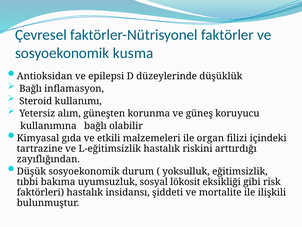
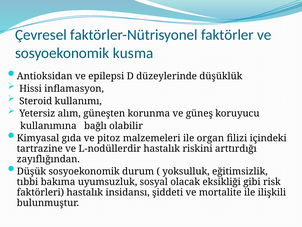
Bağlı: Bağlı -> Hissi (30, 88)
etkili: etkili -> pitoz (109, 138)
L-eğitimsizlik: L-eğitimsizlik -> L-nodüllerdir (110, 148)
lökosit: lökosit -> olacak (185, 182)
